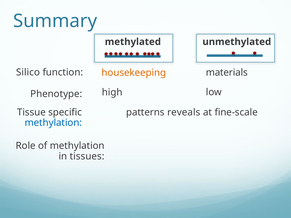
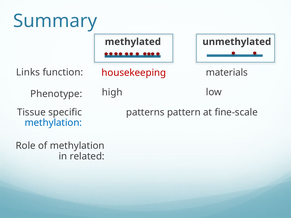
Silico: Silico -> Links (28, 72)
housekeeping colour: orange -> red (134, 73)
reveals: reveals -> pattern (184, 112)
tissues: tissues -> related (87, 156)
